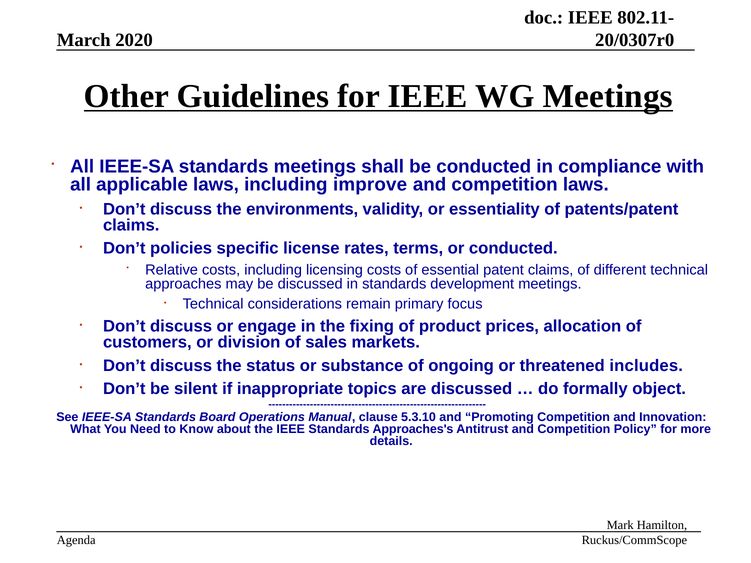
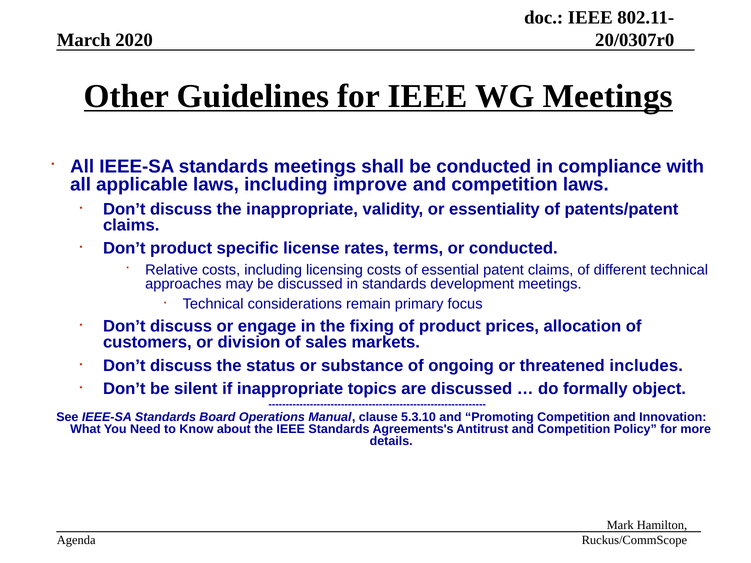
the environments: environments -> inappropriate (302, 209)
Don’t policies: policies -> product (181, 248)
Approaches's: Approaches's -> Agreements's (413, 430)
